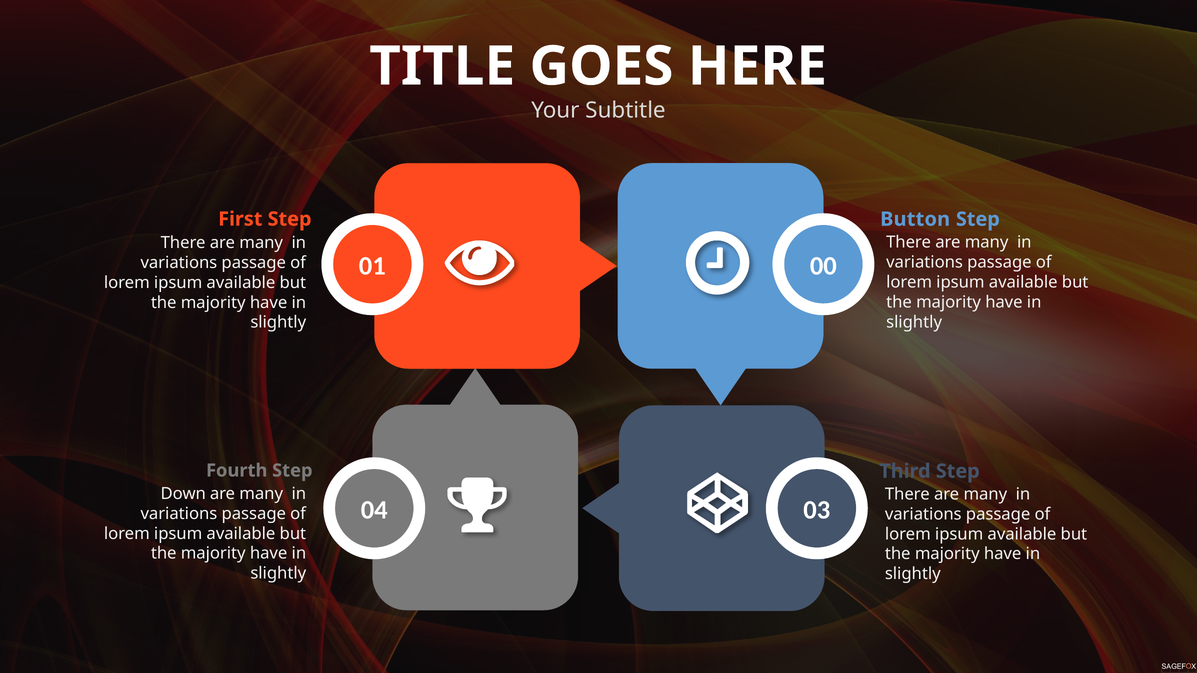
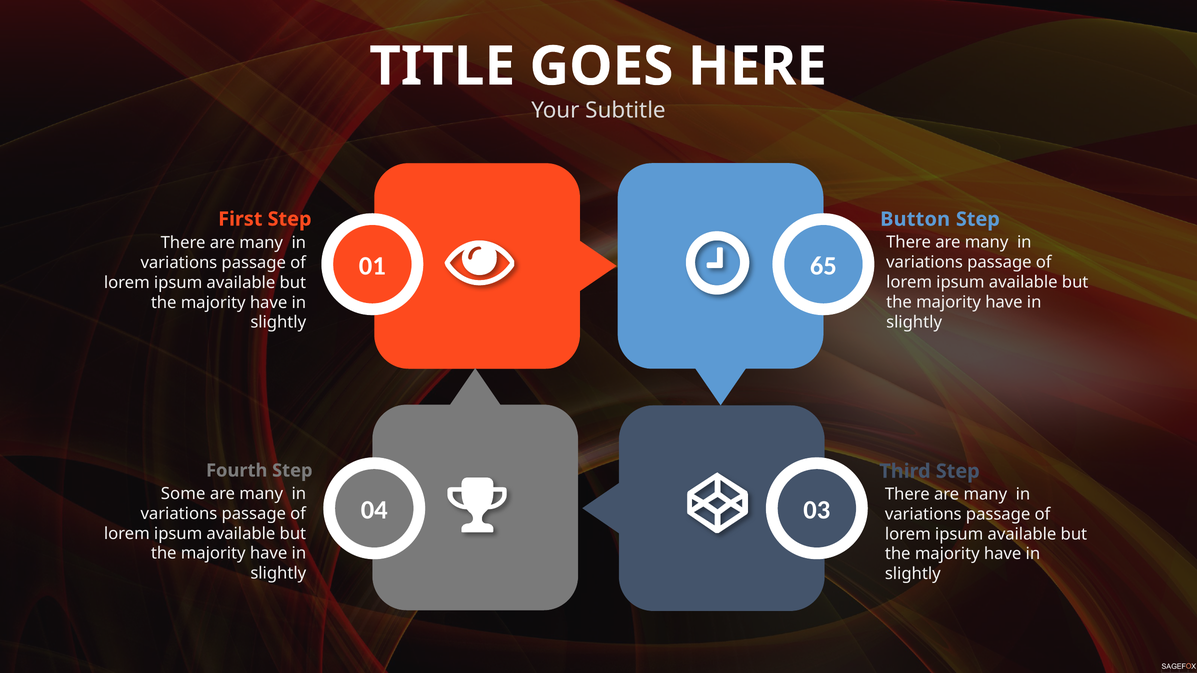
00: 00 -> 65 (823, 266)
Down: Down -> Some (183, 494)
